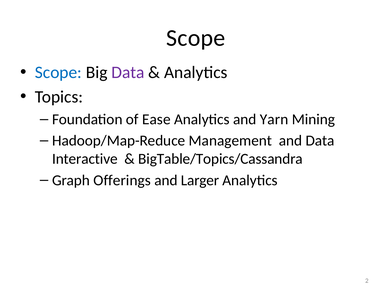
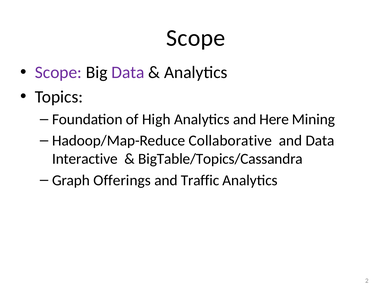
Scope colour: blue -> purple (58, 72)
Ease: Ease -> High (156, 119)
Yarn: Yarn -> Here (274, 119)
Management: Management -> Collaborative (230, 141)
Larger: Larger -> Traffic (200, 180)
